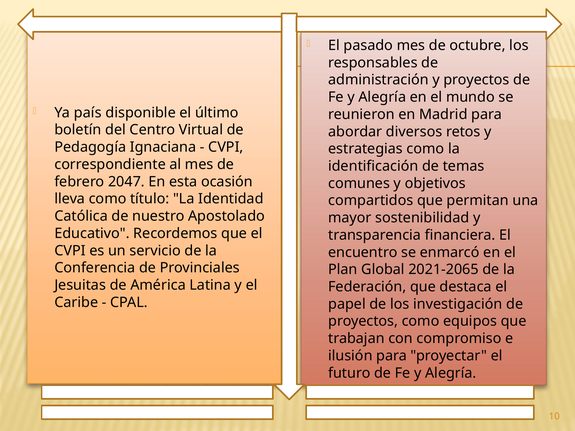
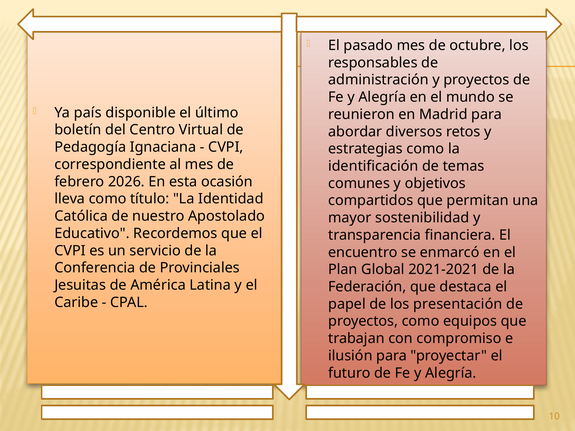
2047: 2047 -> 2026 (126, 182)
2021-2065: 2021-2065 -> 2021-2021 (444, 270)
investigación: investigación -> presentación (458, 304)
